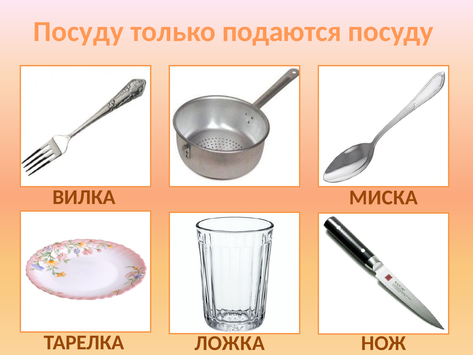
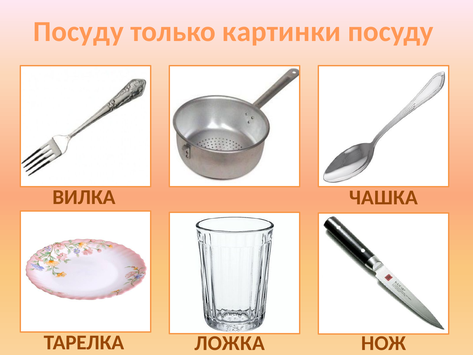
подаются: подаются -> картинки (282, 31)
МИСКА: МИСКА -> ЧАШКА (384, 198)
